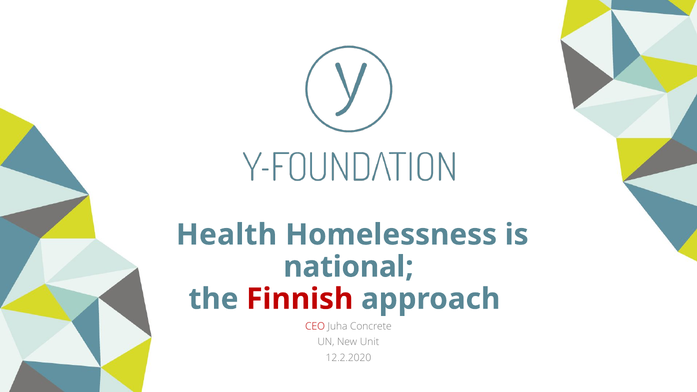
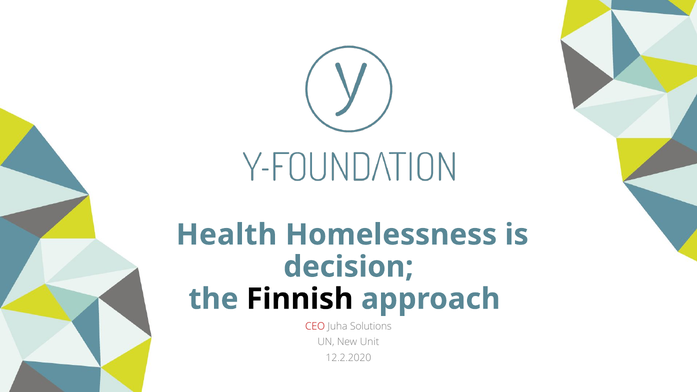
national: national -> decision (348, 267)
Finnish colour: red -> black (300, 299)
Concrete: Concrete -> Solutions (371, 326)
